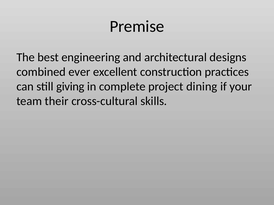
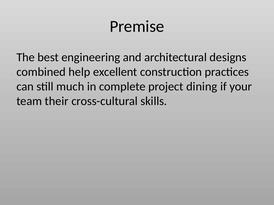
ever: ever -> help (79, 72)
giving: giving -> much (70, 87)
